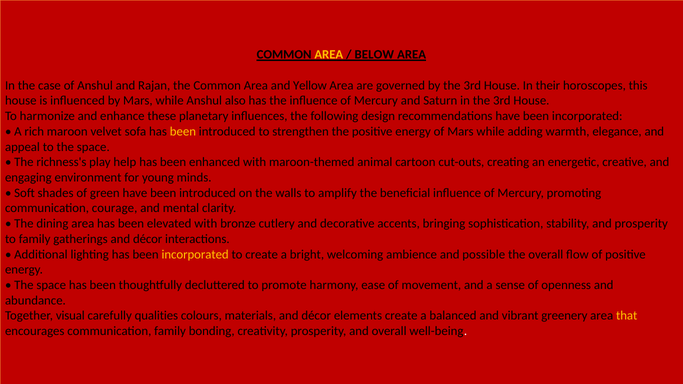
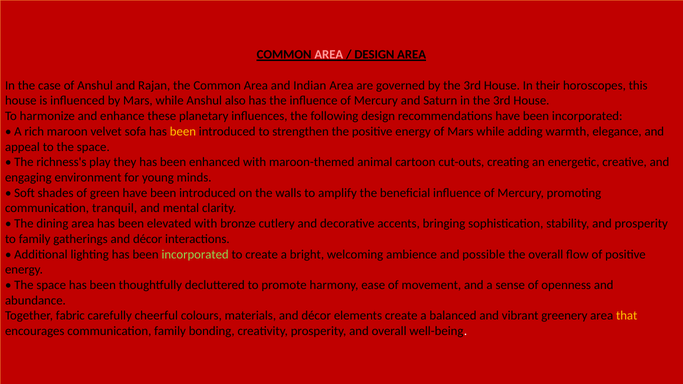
AREA colour: yellow -> pink (329, 55)
BELOW: BELOW -> DESIGN (374, 55)
Yellow: Yellow -> Indian (310, 85)
help: help -> they (125, 162)
courage: courage -> tranquil (115, 208)
incorporated colour: yellow -> light green (195, 254)
visual: visual -> fabric (70, 316)
qualities: qualities -> cheerful (156, 316)
